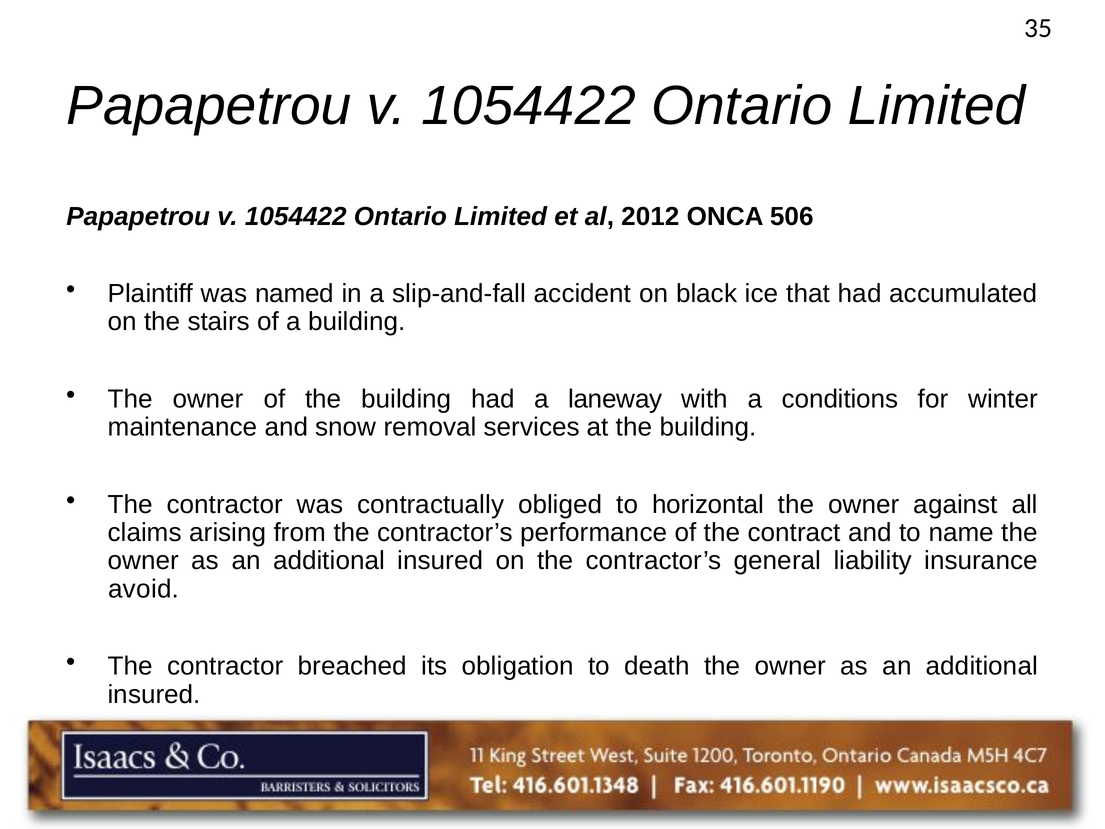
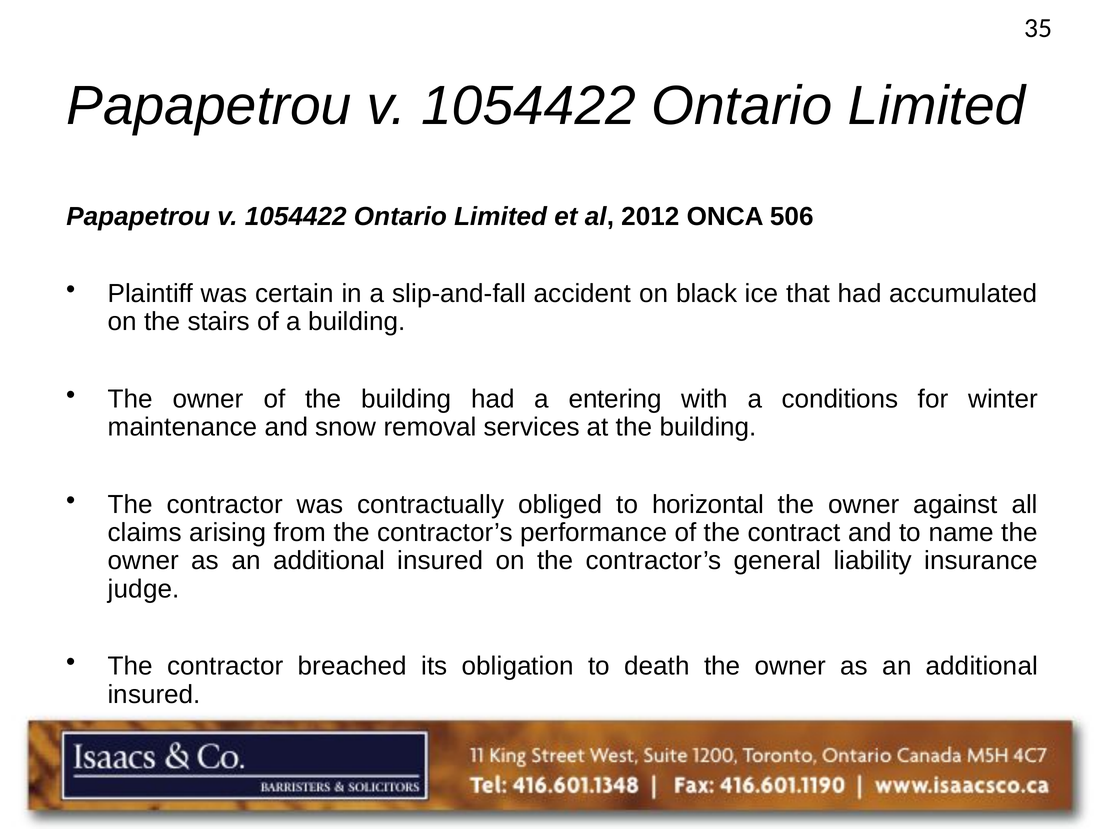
named: named -> certain (294, 294)
laneway: laneway -> entering (615, 399)
avoid: avoid -> judge (144, 589)
